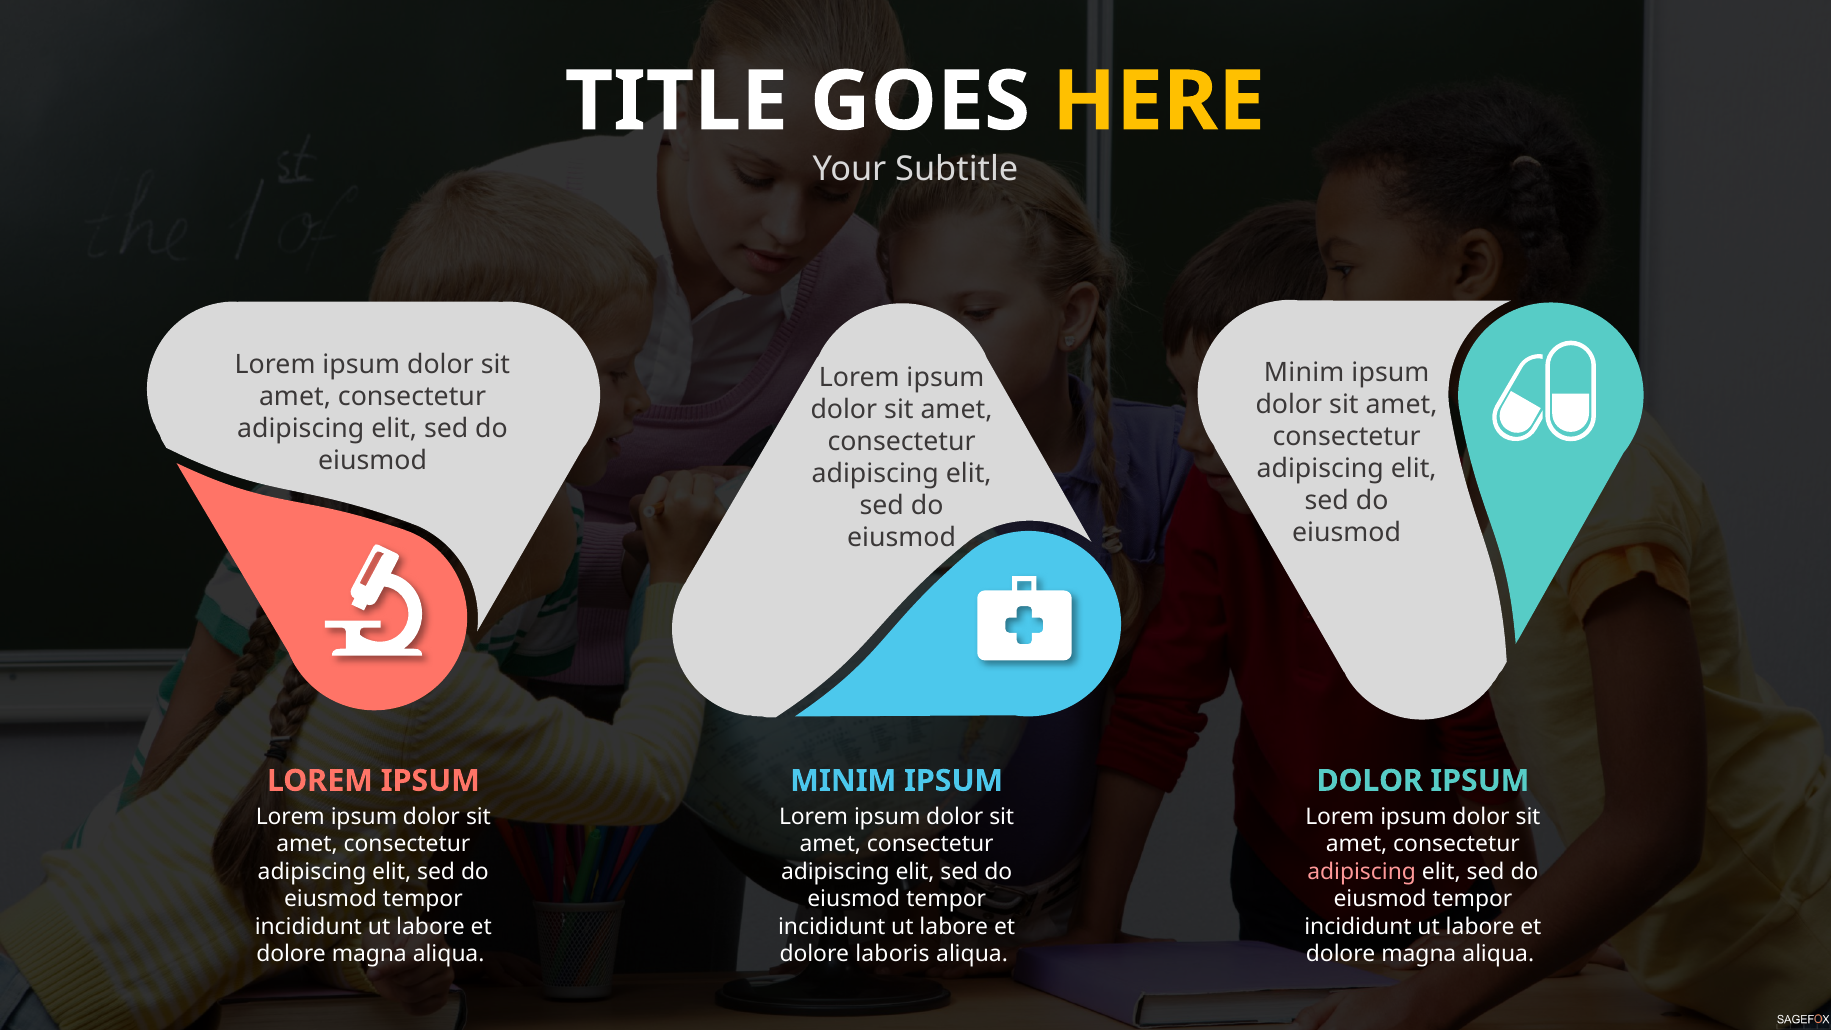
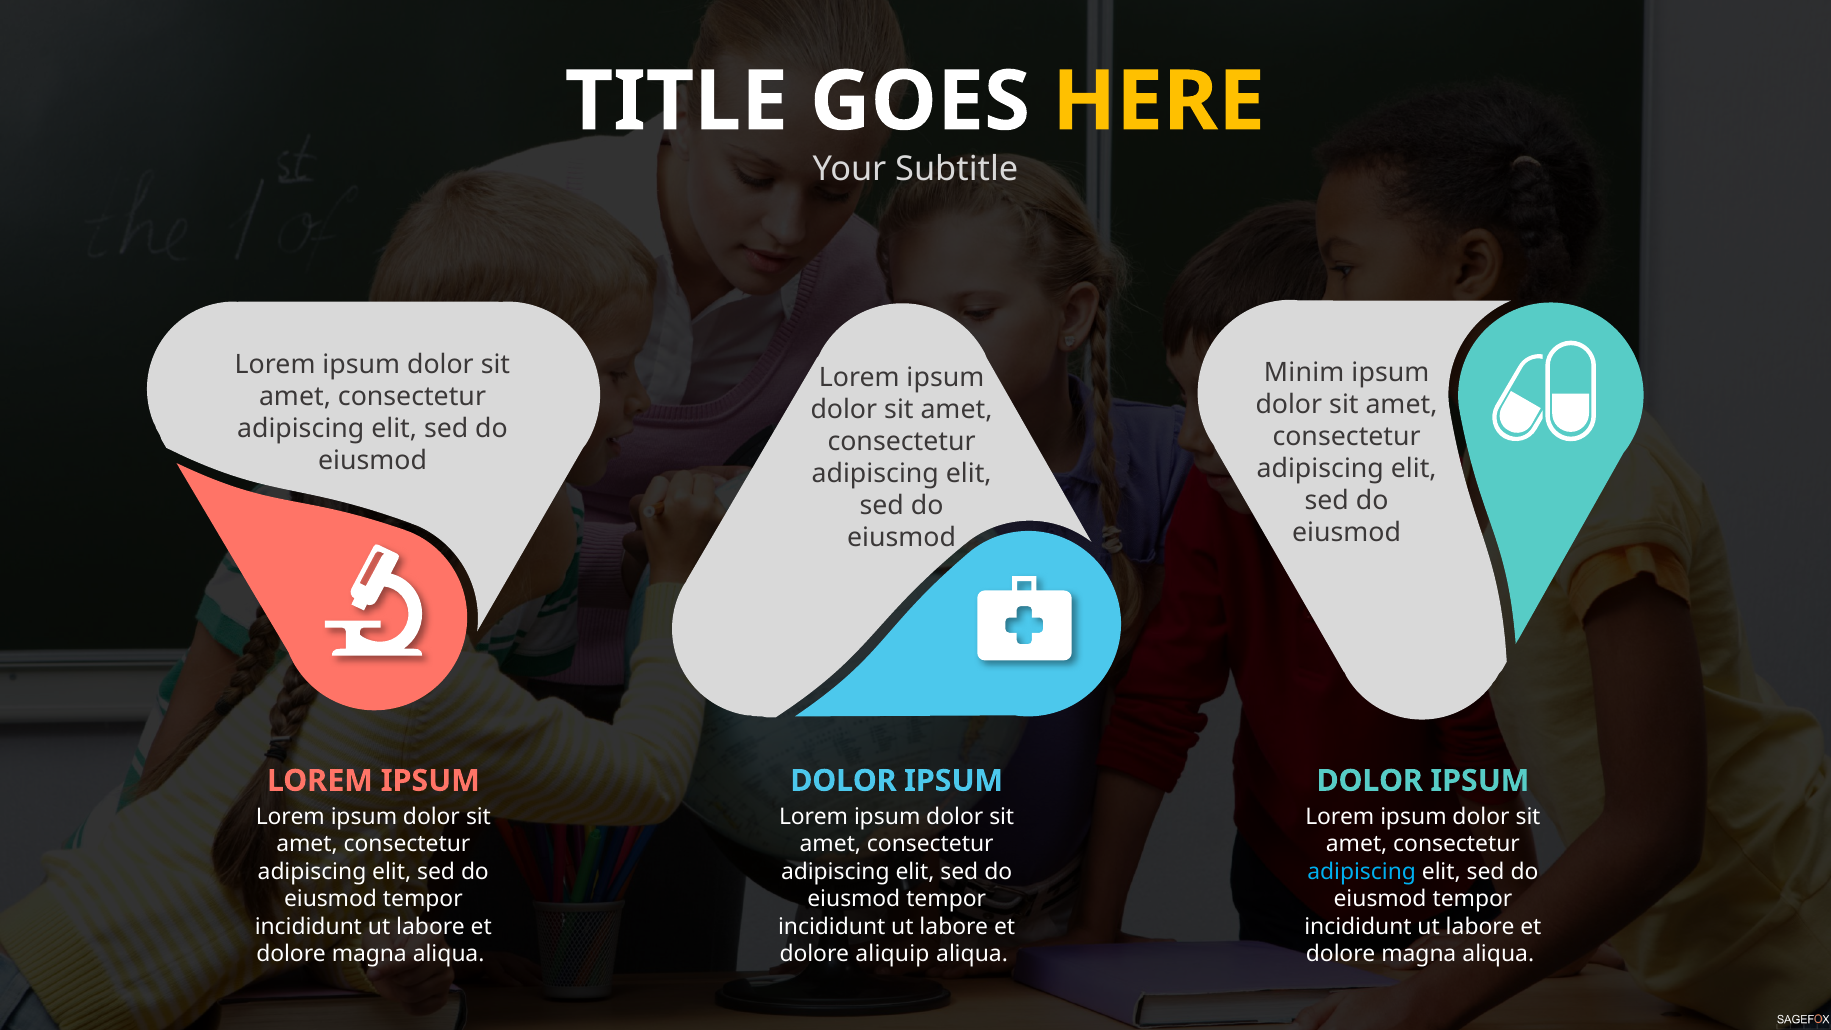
MINIM: MINIM -> DOLOR (843, 781)
adipiscing colour: pink -> light blue (1362, 872)
laboris: laboris -> aliquip (892, 954)
